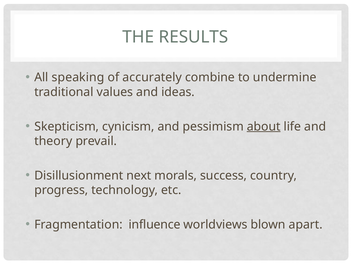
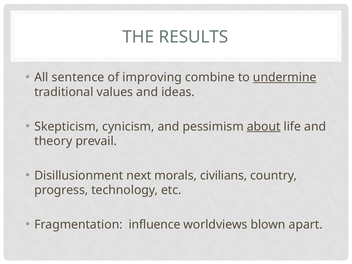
speaking: speaking -> sentence (78, 77)
accurately: accurately -> improving (152, 77)
undermine underline: none -> present (285, 77)
success: success -> civilians (224, 176)
